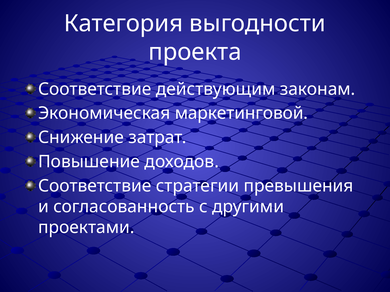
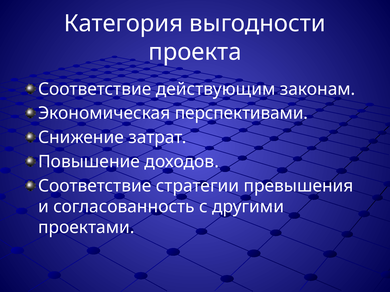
маркетинговой: маркетинговой -> перспективами (241, 113)
